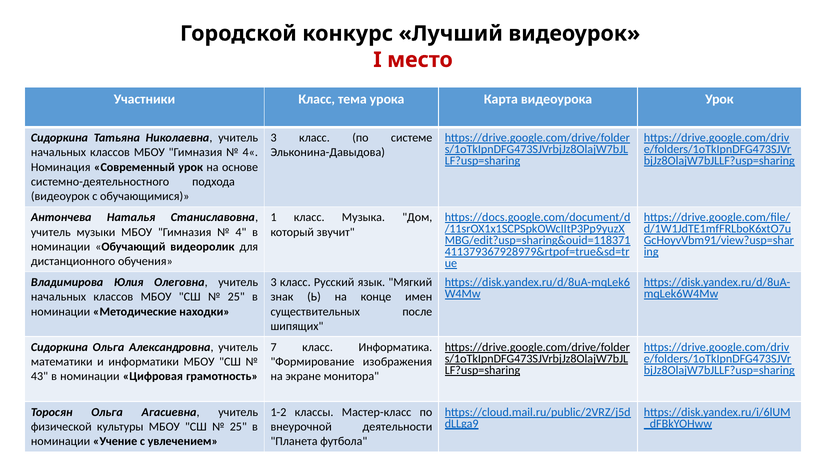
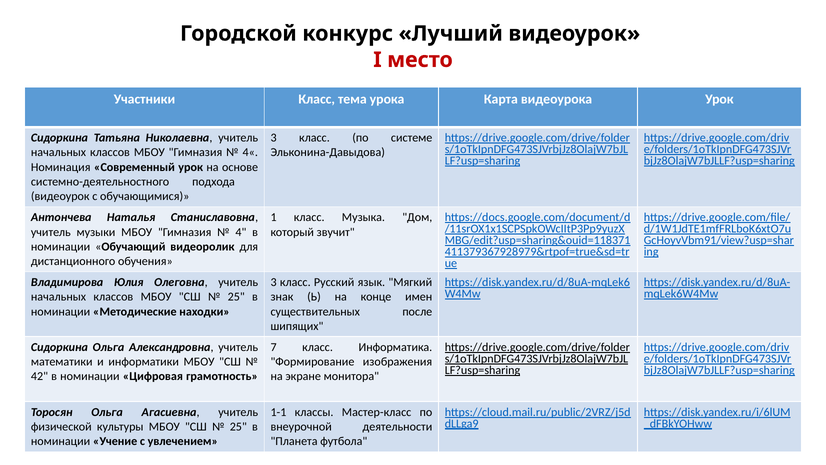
43: 43 -> 42 (39, 376)
1-2: 1-2 -> 1-1 (278, 412)
